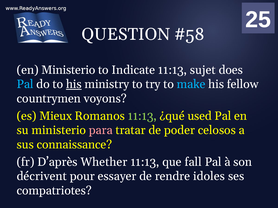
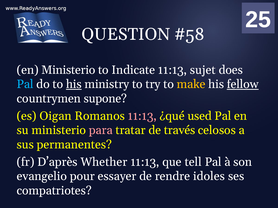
make colour: light blue -> yellow (191, 84)
fellow underline: none -> present (243, 84)
voyons: voyons -> supone (105, 99)
Mieux: Mieux -> Oigan (56, 116)
11:13 colour: light green -> pink (142, 116)
poder: poder -> través (180, 131)
connaissance: connaissance -> permanentes (74, 145)
fall: fall -> tell (193, 162)
décrivent: décrivent -> evangelio (42, 177)
